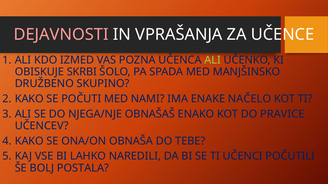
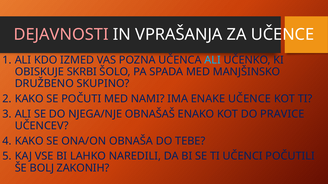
ALI colour: light green -> light blue (213, 60)
ENAKE NAČELO: NAČELO -> UČENCE (250, 99)
POSTALA: POSTALA -> ZAKONIH (83, 168)
